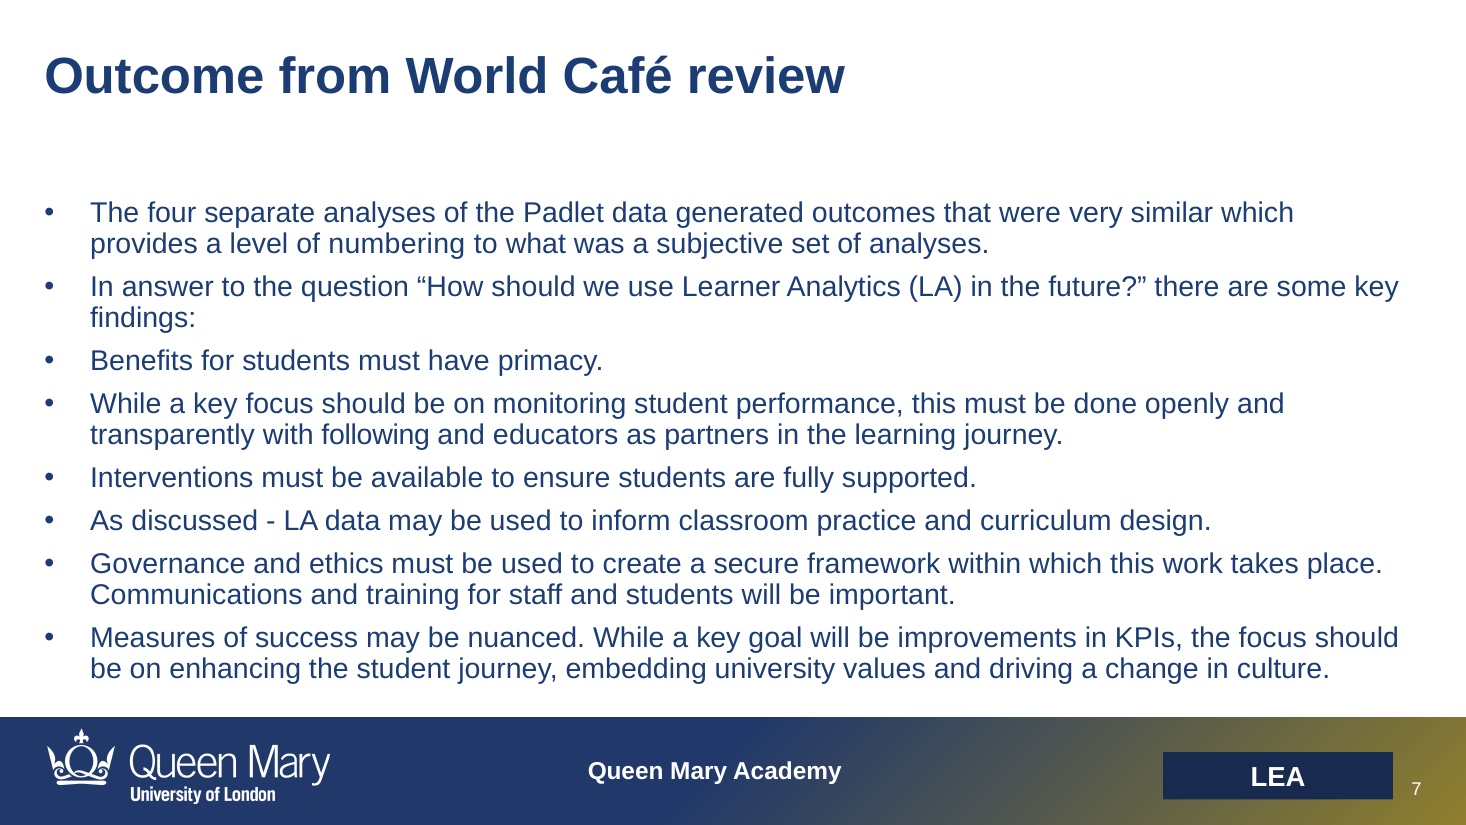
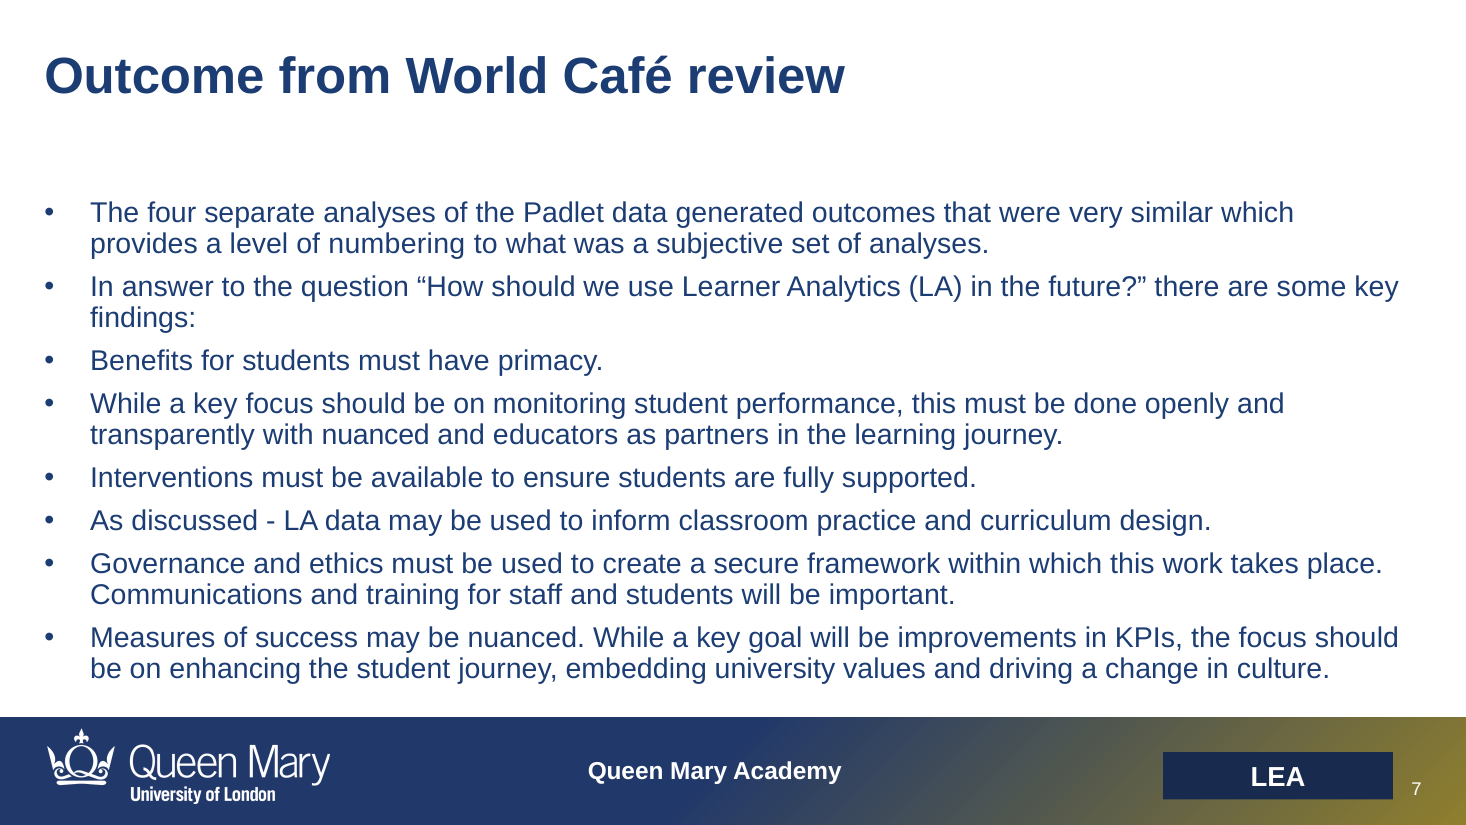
with following: following -> nuanced (376, 435)
